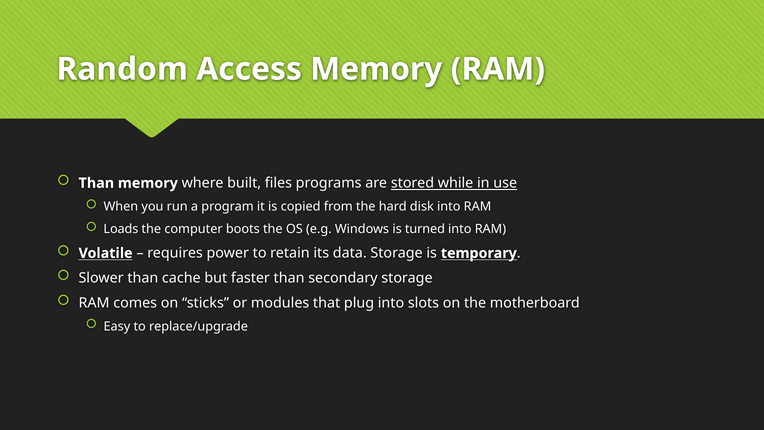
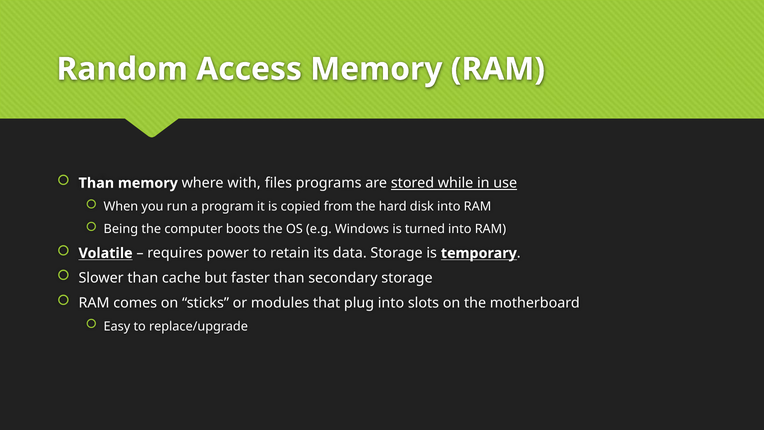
built: built -> with (244, 183)
Loads: Loads -> Being (121, 229)
